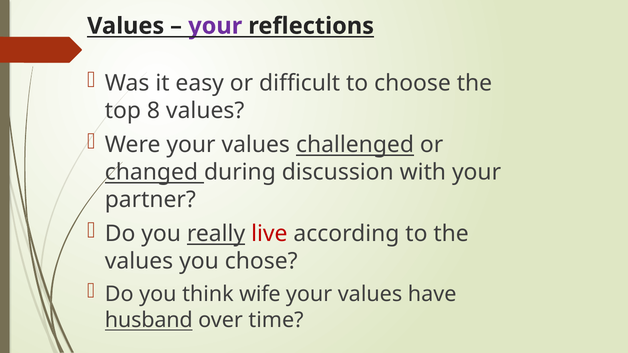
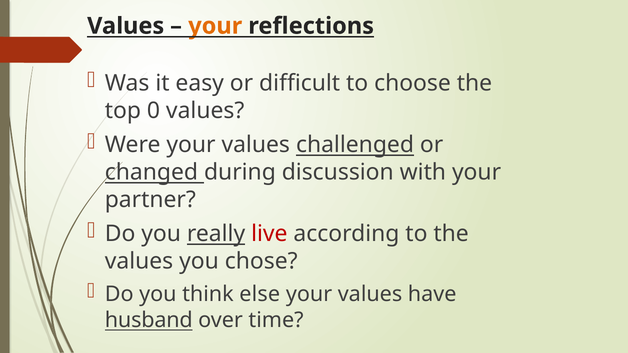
your colour: purple -> orange (215, 26)
8: 8 -> 0 (153, 111)
wife: wife -> else (260, 295)
